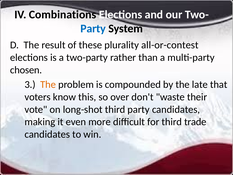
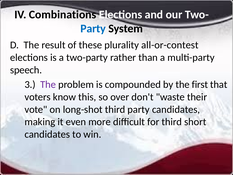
chosen: chosen -> speech (26, 70)
The colour: orange -> purple (48, 84)
late: late -> first (200, 84)
trade: trade -> short (195, 122)
